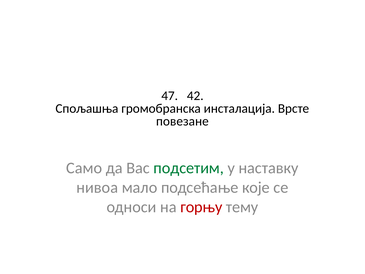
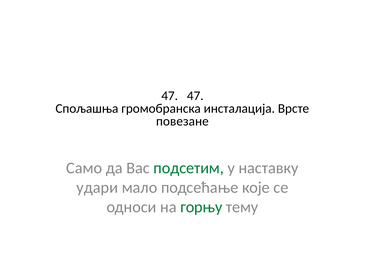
47 42: 42 -> 47 (195, 96)
нивоа: нивоа -> удари (97, 187)
горњу colour: red -> green (201, 207)
